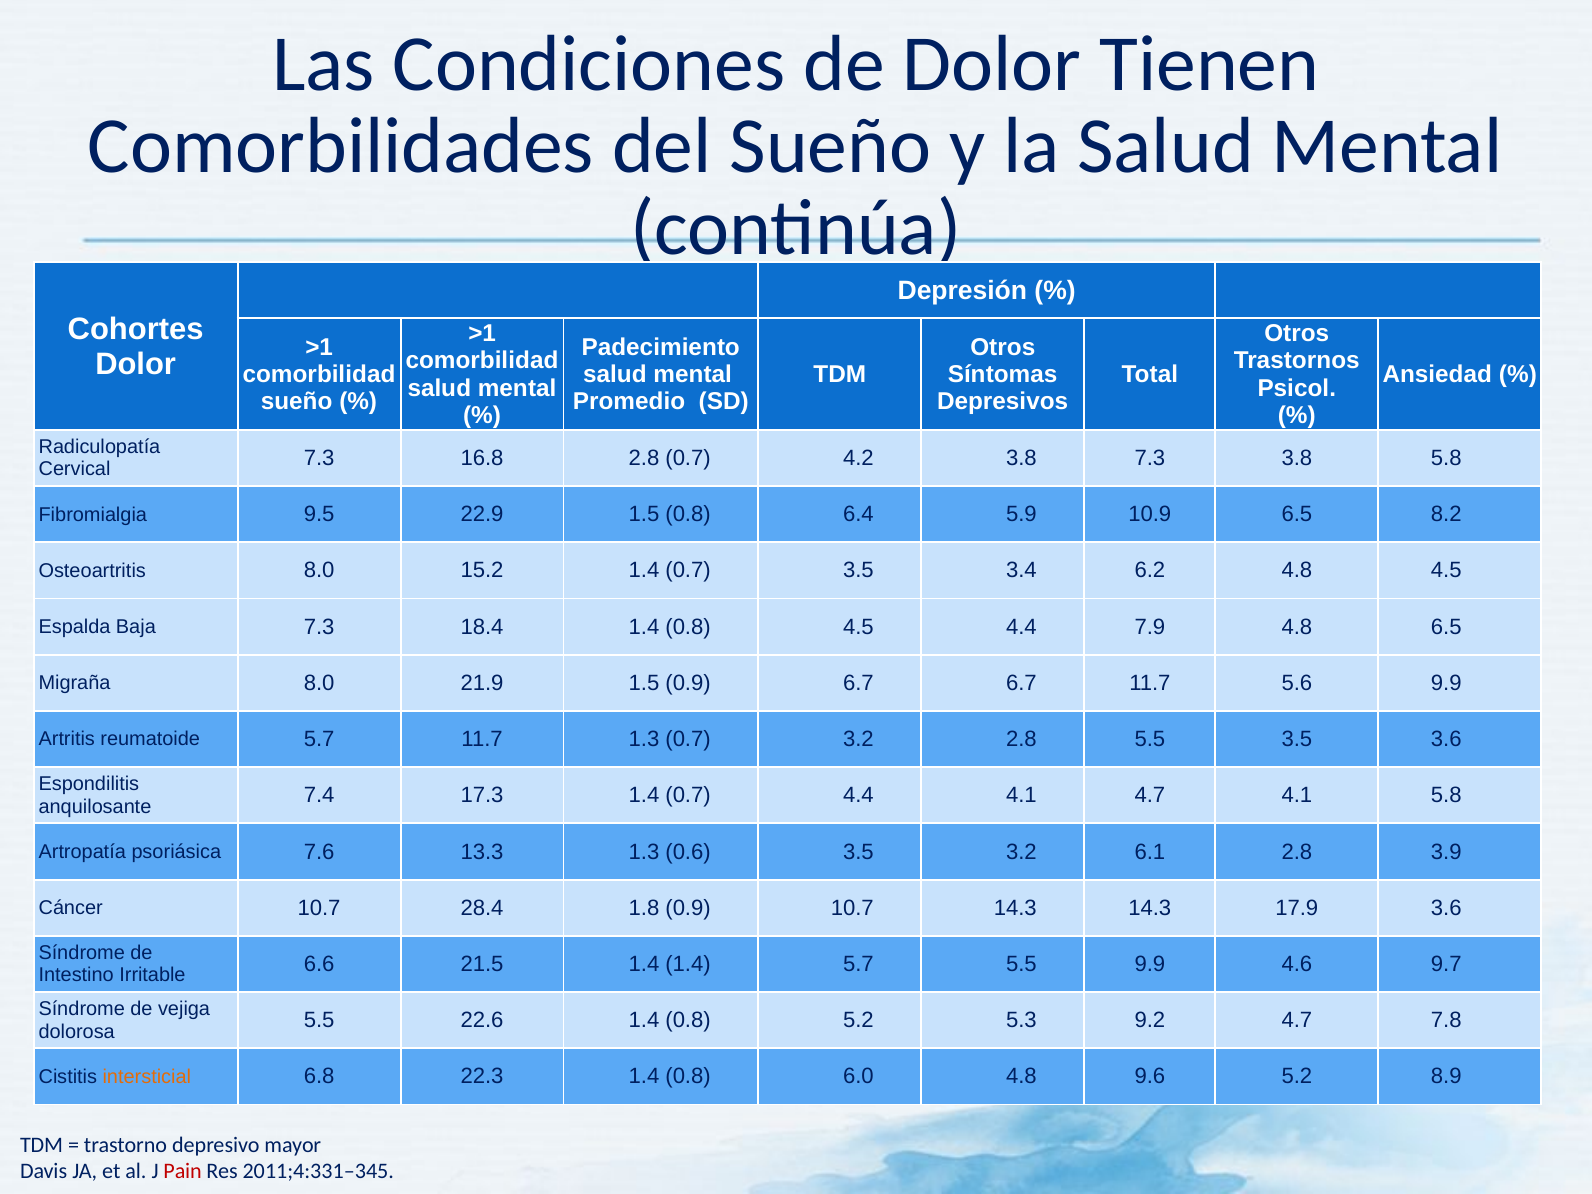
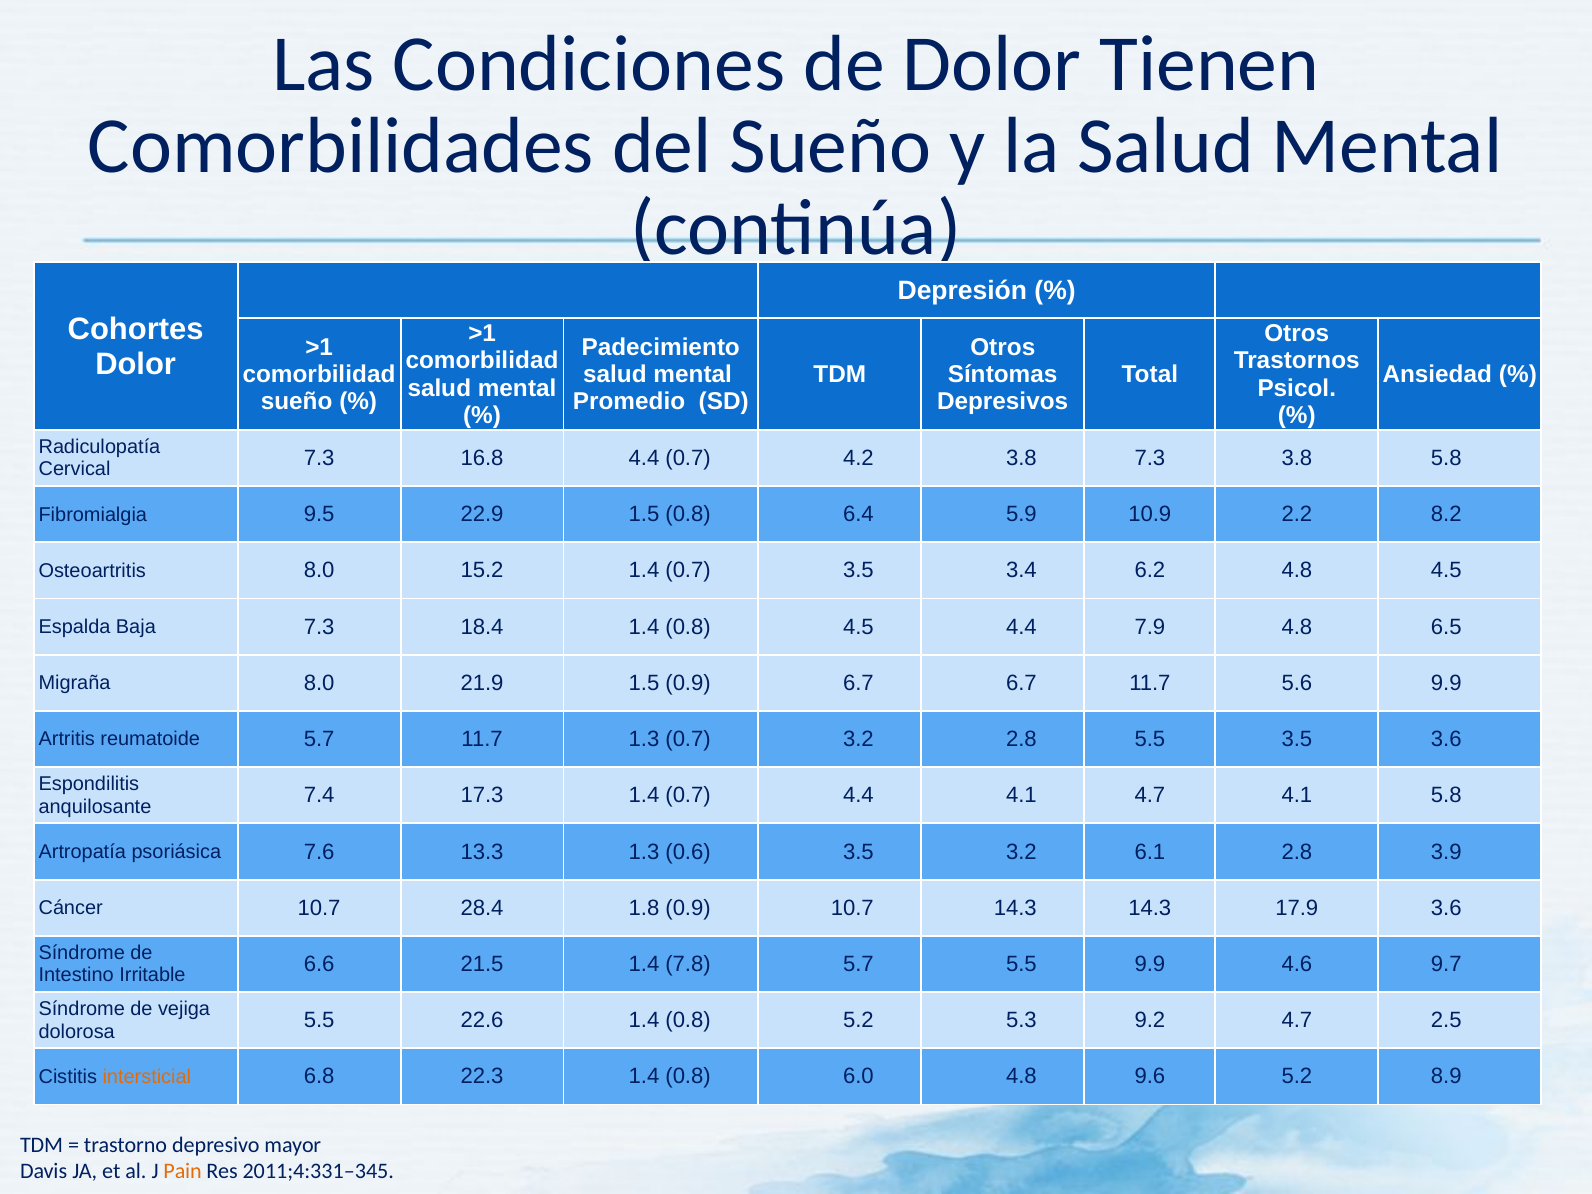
16.8 2.8: 2.8 -> 4.4 (644, 458)
10.9 6.5: 6.5 -> 2.2 (1297, 514)
1.4 1.4: 1.4 -> 7.8 (688, 964)
7.8: 7.8 -> 2.5 (1446, 1020)
Pain colour: red -> orange (183, 1172)
